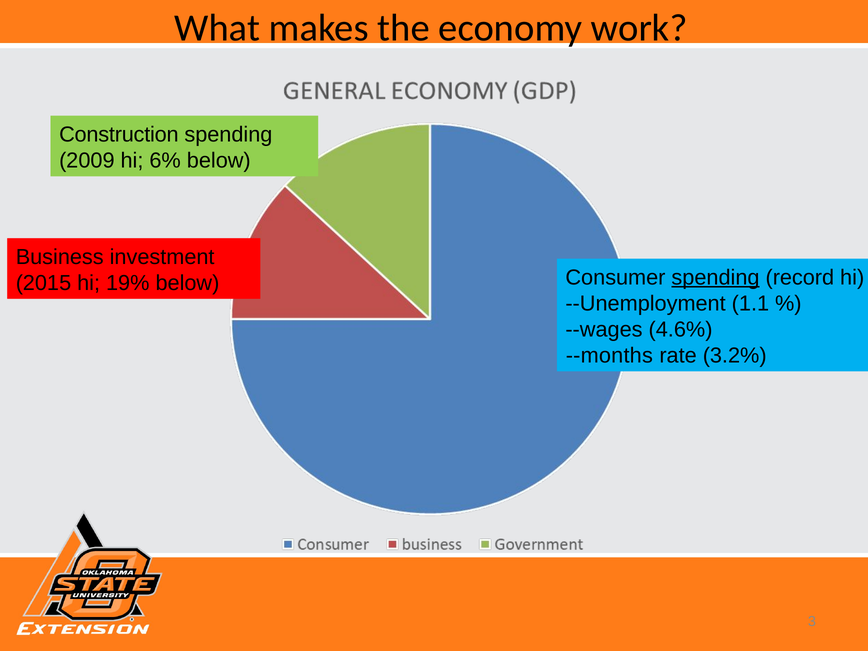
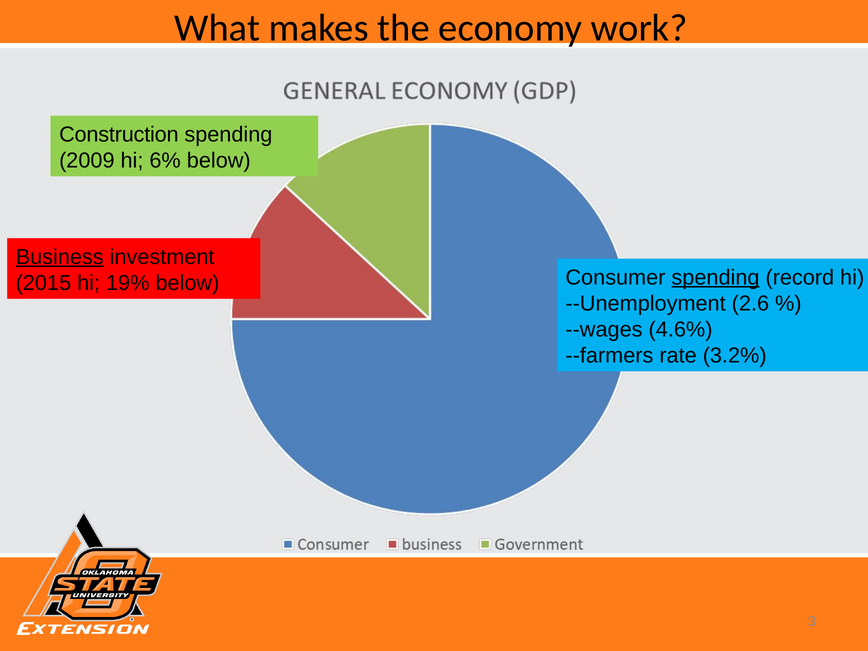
Business underline: none -> present (60, 257)
1.1: 1.1 -> 2.6 (750, 304)
--months: --months -> --farmers (609, 356)
